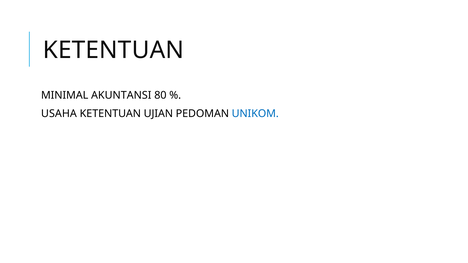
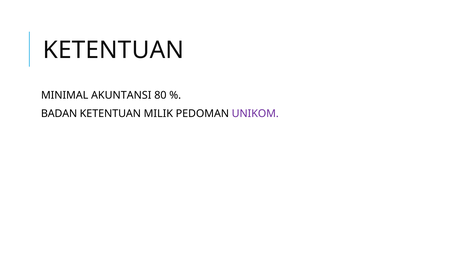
USAHA: USAHA -> BADAN (59, 114)
UJIAN: UJIAN -> MILIK (158, 114)
UNIKOM colour: blue -> purple (255, 114)
